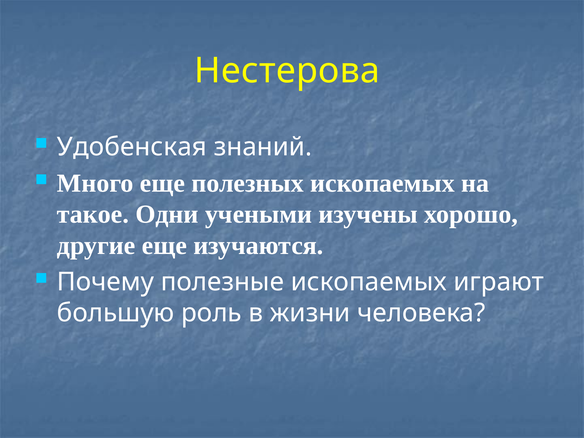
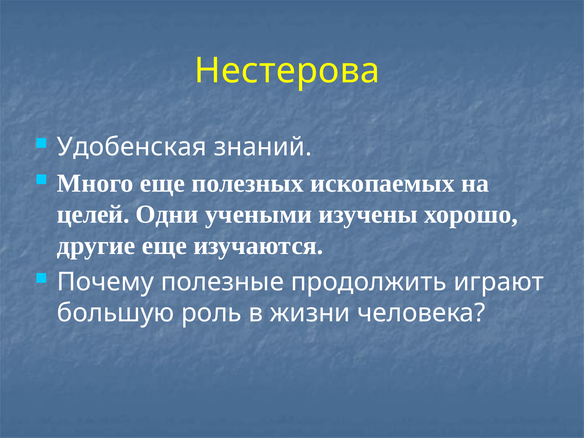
такое: такое -> целей (93, 214)
полезные ископаемых: ископаемых -> продолжить (369, 282)
